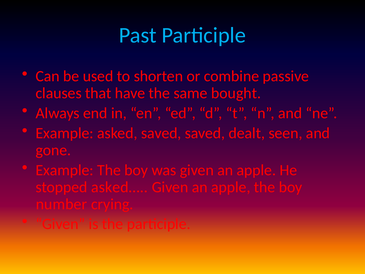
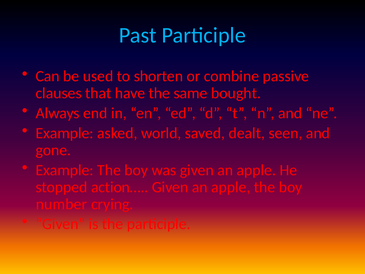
asked saved: saved -> world (161, 133)
asked…: asked… -> action… (120, 187)
